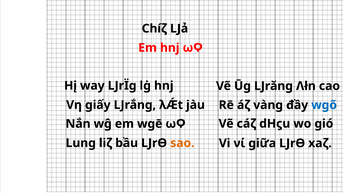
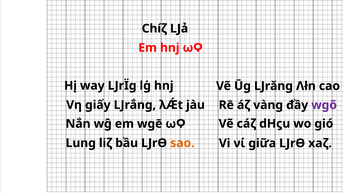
wgõ colour: blue -> purple (324, 105)
